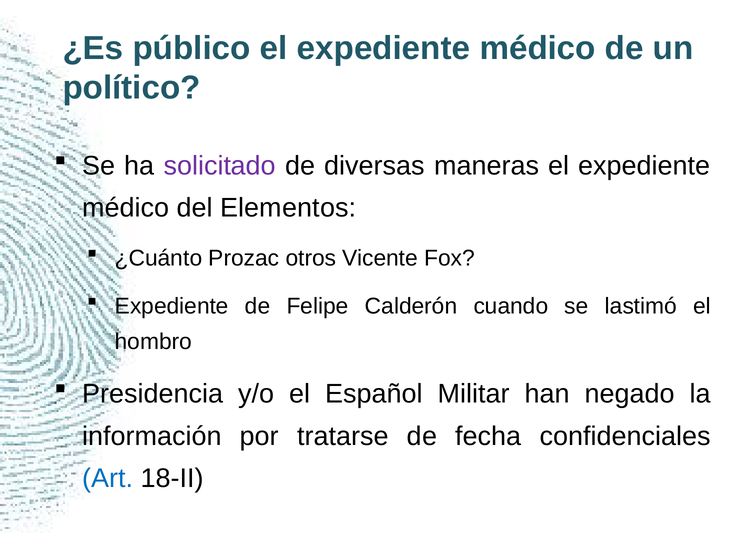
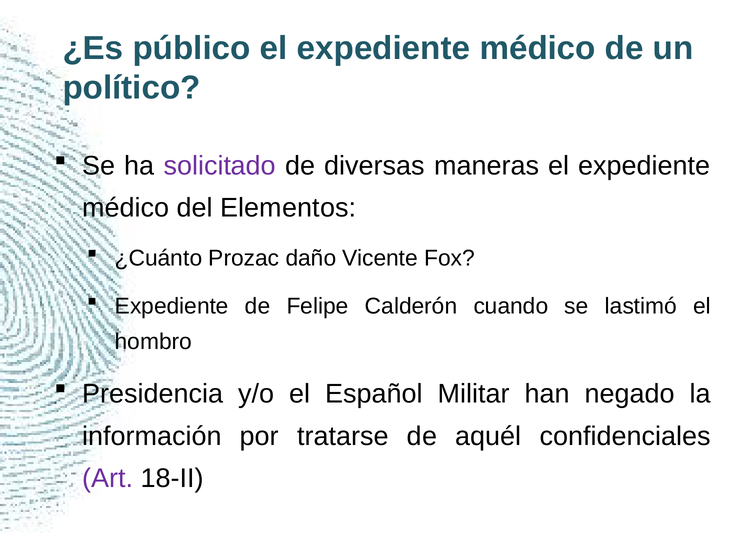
otros: otros -> daño (311, 258)
fecha: fecha -> aquél (488, 436)
Art colour: blue -> purple (108, 478)
